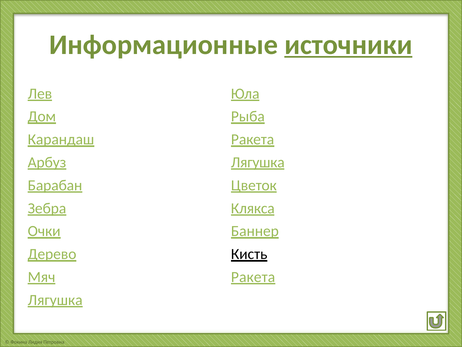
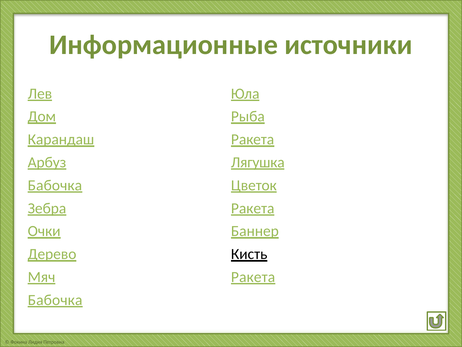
источники underline: present -> none (348, 45)
Барабан: Барабан -> Бабочка (55, 185)
Клякса: Клякса -> Ракета (253, 208)
Лягушка: Лягушка -> Бабочка (55, 300)
